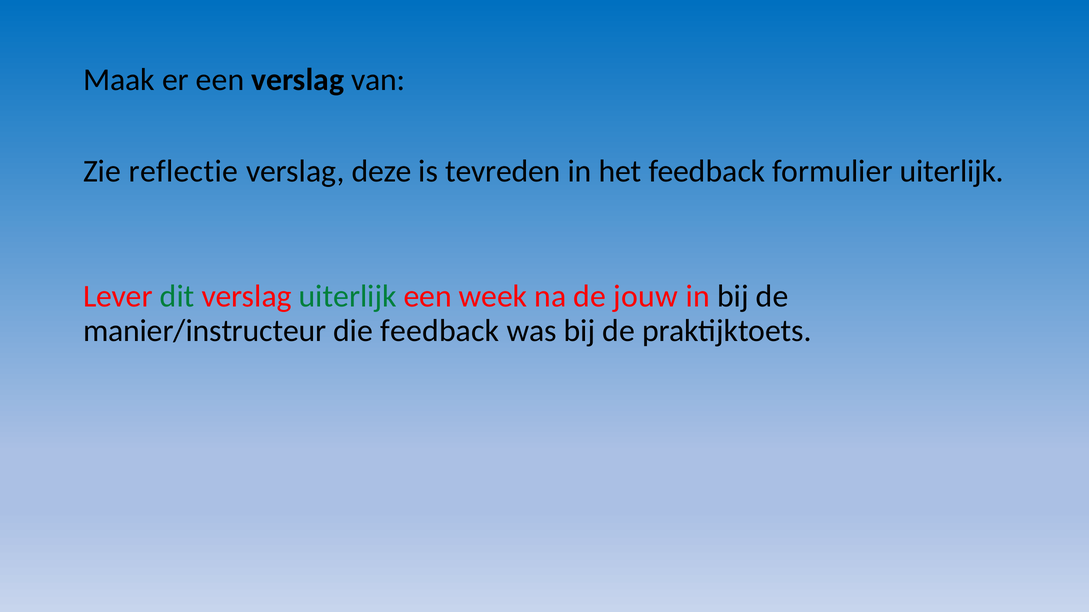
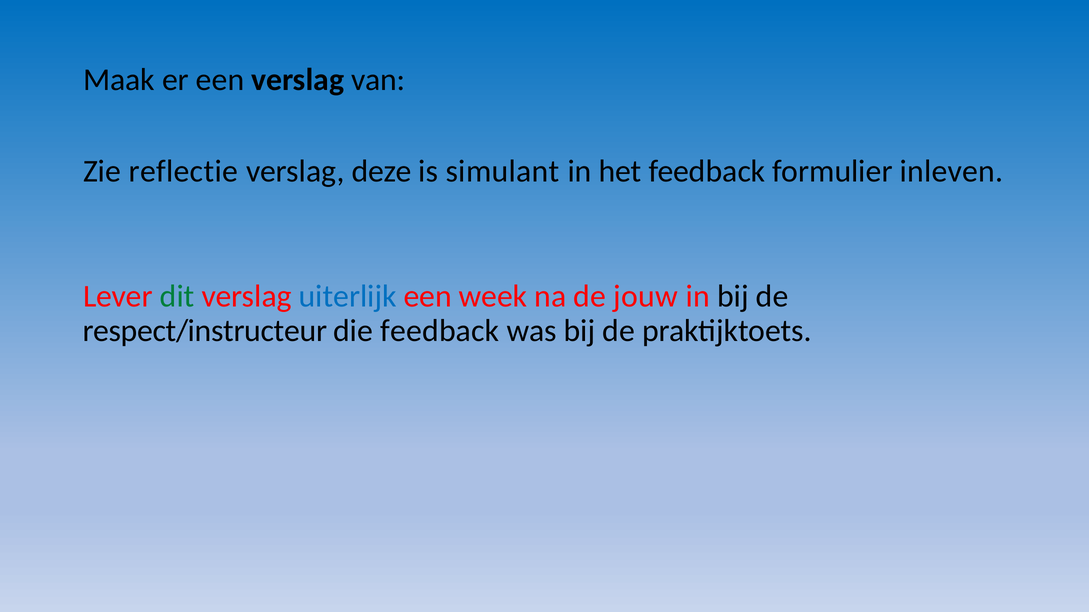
tevreden: tevreden -> simulant (503, 171)
formulier uiterlijk: uiterlijk -> inleven (952, 171)
uiterlijk colour: green -> blue (348, 297)
manier/instructeur: manier/instructeur -> respect/instructeur (205, 331)
